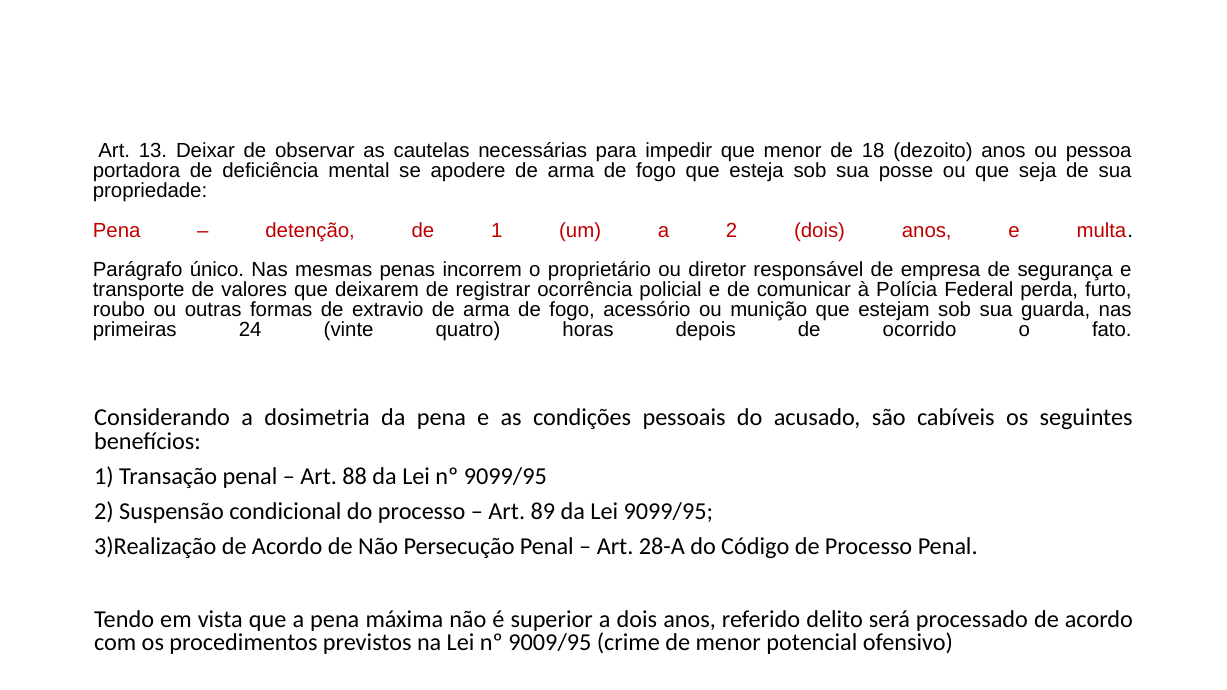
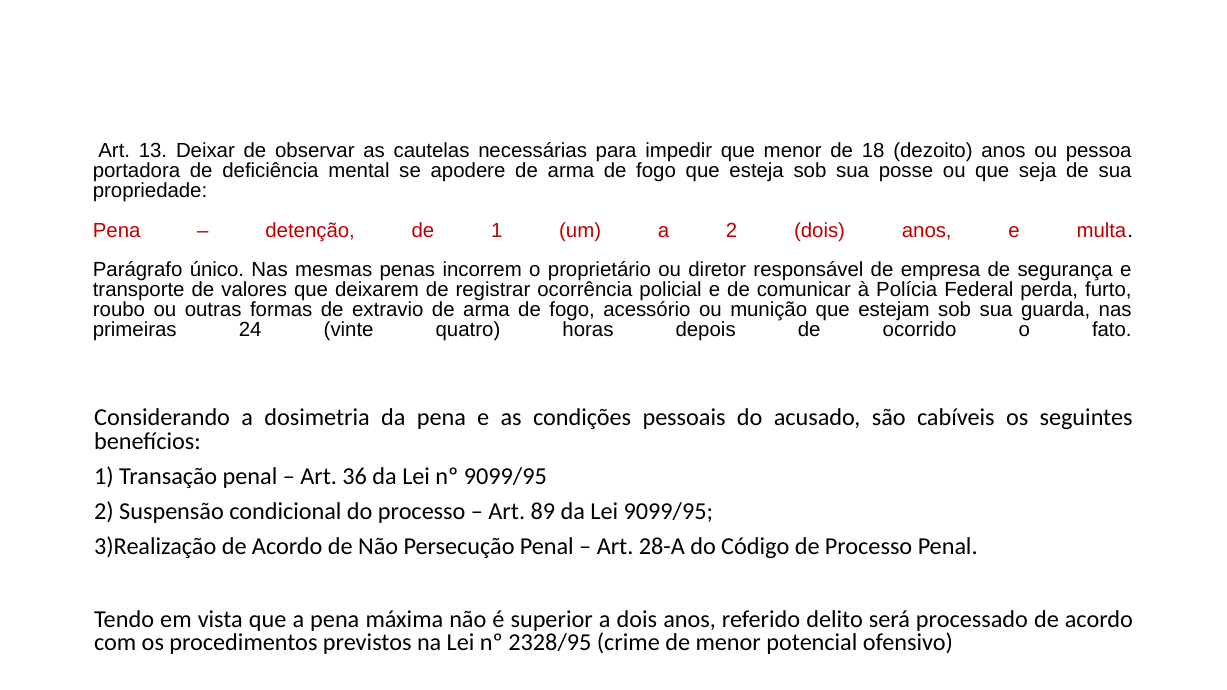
88: 88 -> 36 (355, 477)
9009/95: 9009/95 -> 2328/95 (550, 643)
